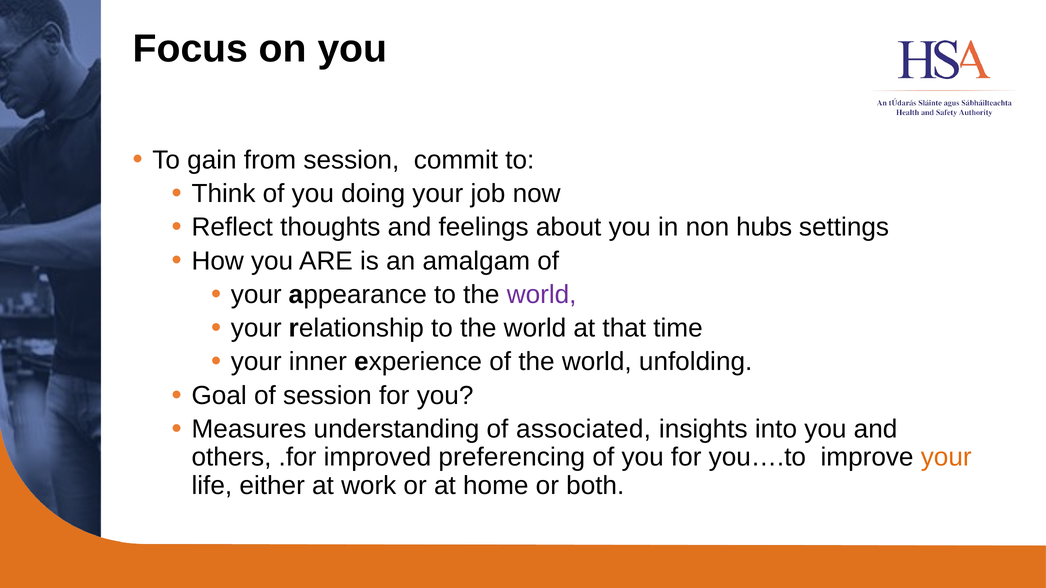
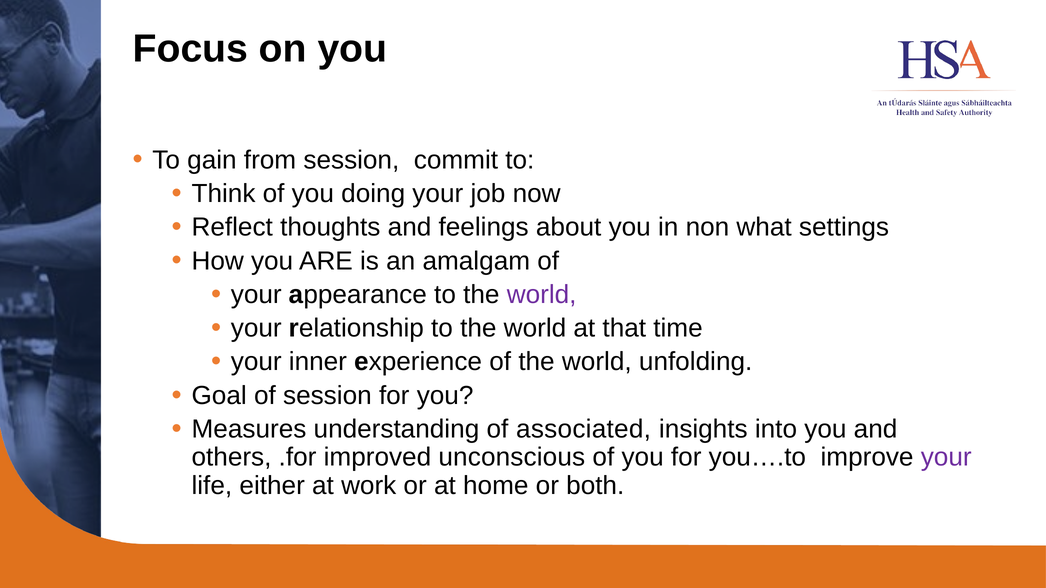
hubs: hubs -> what (764, 227)
preferencing: preferencing -> unconscious (512, 458)
your colour: orange -> purple (946, 458)
